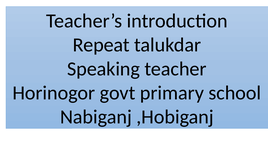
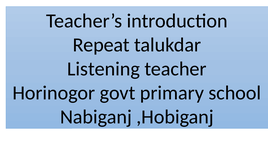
Speaking: Speaking -> Listening (103, 69)
